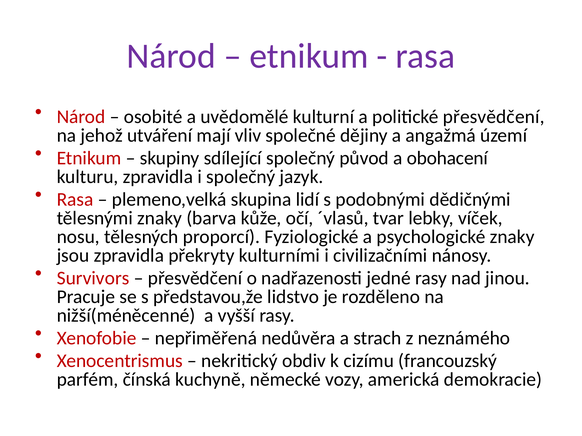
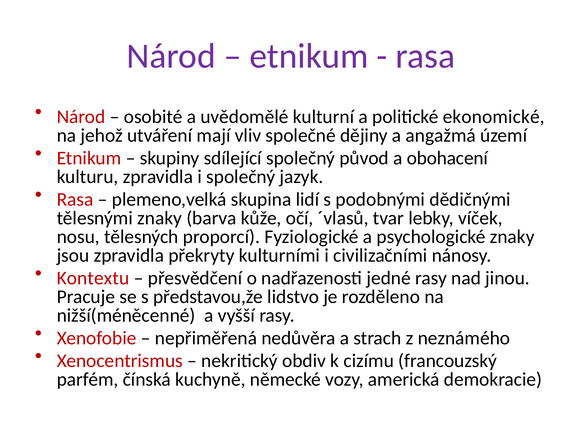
politické přesvědčení: přesvědčení -> ekonomické (494, 117)
Survivors: Survivors -> Kontextu (93, 278)
